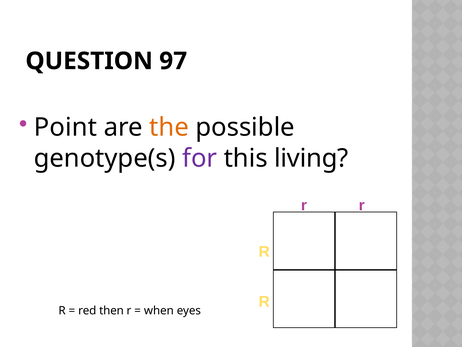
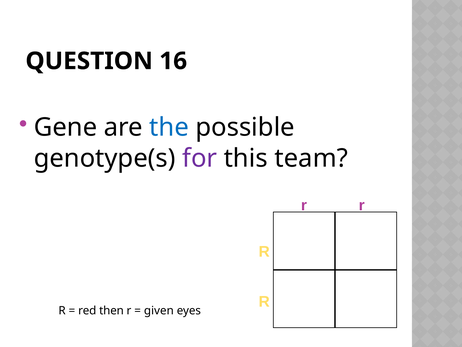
97: 97 -> 16 (173, 61)
Point: Point -> Gene (65, 127)
the colour: orange -> blue (169, 127)
living: living -> team (311, 158)
when: when -> given (159, 310)
